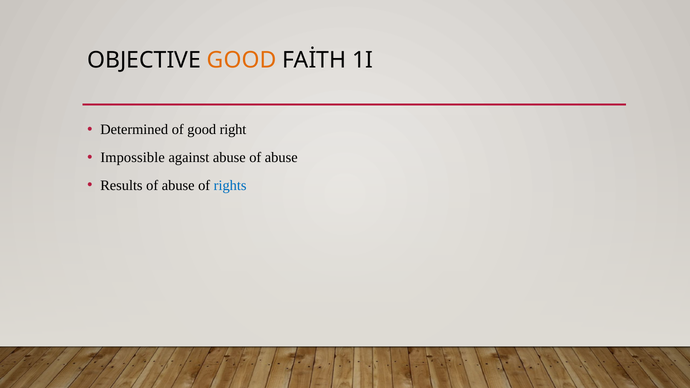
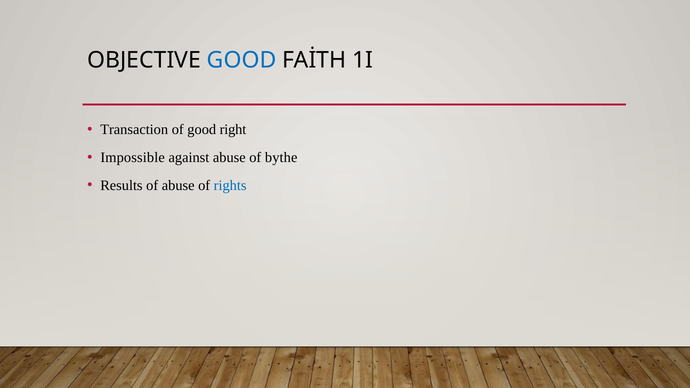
GOOD colour: orange -> blue (242, 60)
Determined: Determined -> Transaction (134, 130)
abuse of abuse: abuse -> bythe (281, 158)
